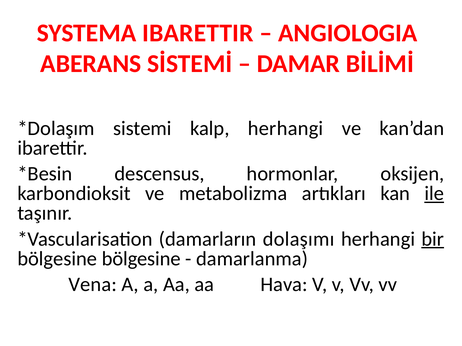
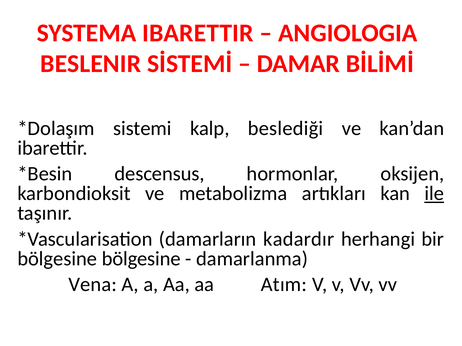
ABERANS: ABERANS -> BESLENIR (91, 64)
kalp herhangi: herhangi -> beslediği (286, 129)
dolaşımı: dolaşımı -> kadardır (299, 239)
bir underline: present -> none (433, 239)
Hava: Hava -> Atım (284, 285)
